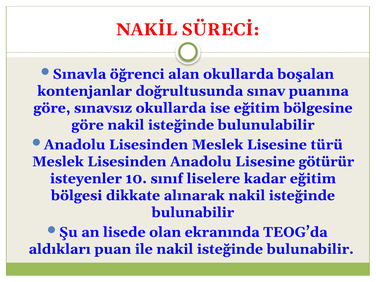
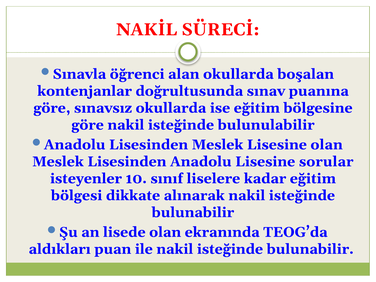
Lisesine türü: türü -> olan (327, 145)
götürür: götürür -> sorular (326, 162)
